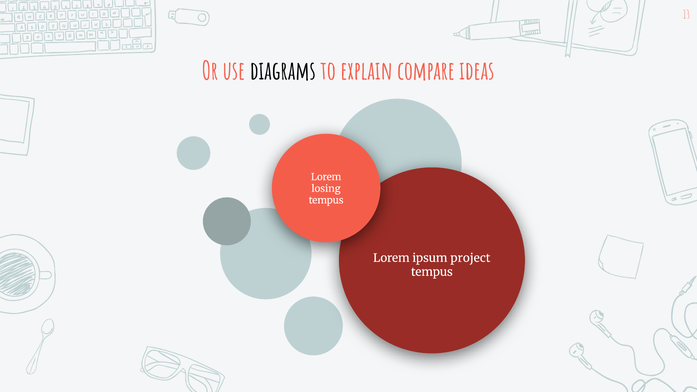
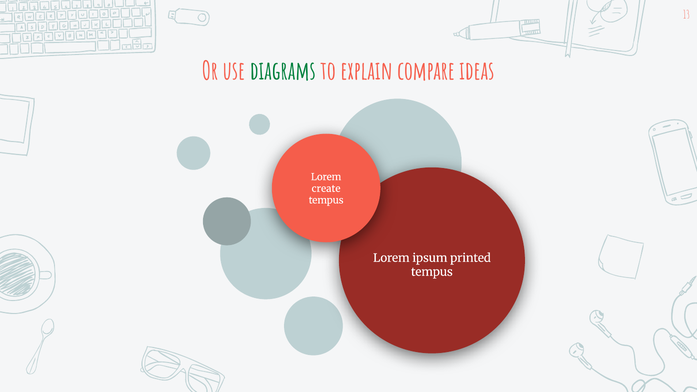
diagrams colour: black -> green (283, 72)
losing: losing -> create (326, 189)
project: project -> printed (470, 258)
